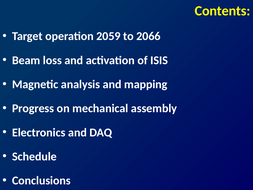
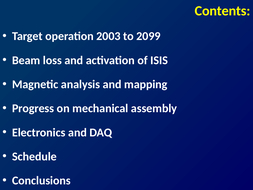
2059: 2059 -> 2003 (108, 36)
2066: 2066 -> 2099 (148, 36)
